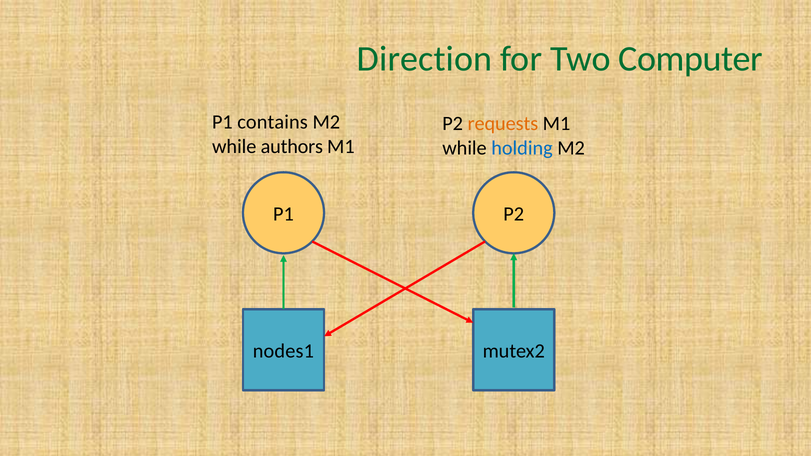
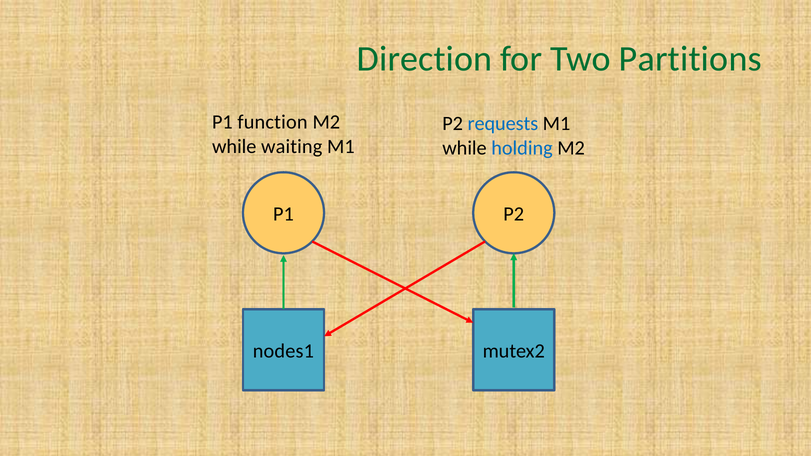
Computer: Computer -> Partitions (690, 59)
contains: contains -> function (272, 122)
requests colour: orange -> blue (503, 124)
authors: authors -> waiting (292, 147)
